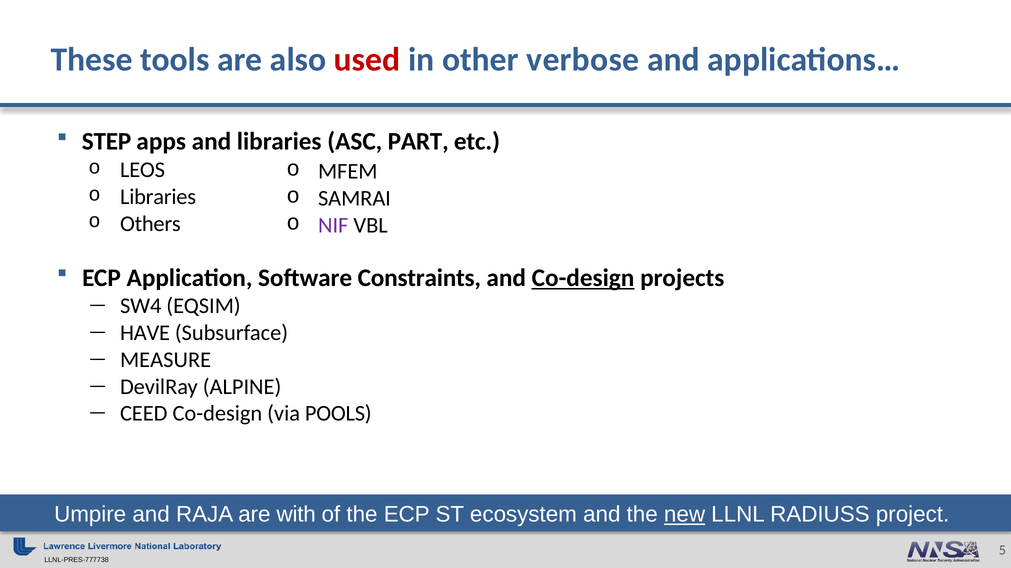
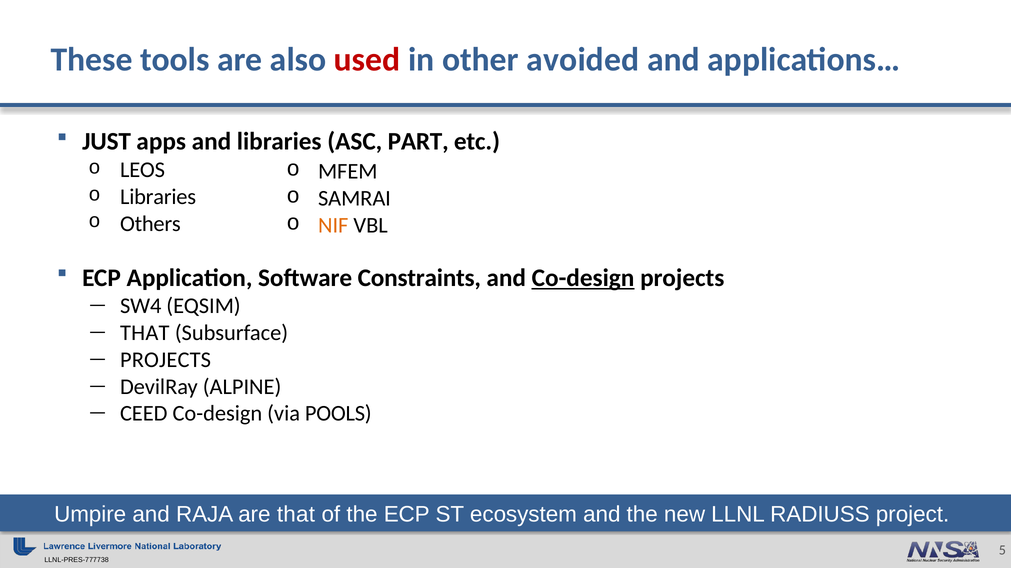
verbose: verbose -> avoided (583, 60)
STEP: STEP -> JUST (107, 142)
NIF colour: purple -> orange (333, 225)
HAVE: HAVE -> THAT (145, 333)
MEASURE: MEASURE -> PROJECTS (166, 360)
are with: with -> that (296, 515)
new underline: present -> none (685, 515)
